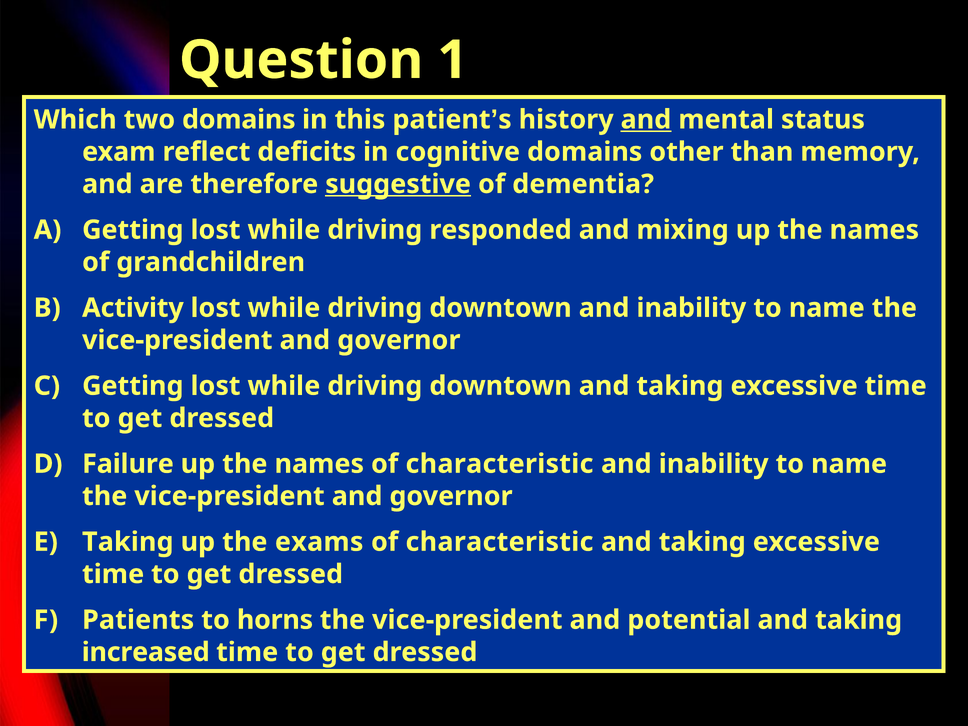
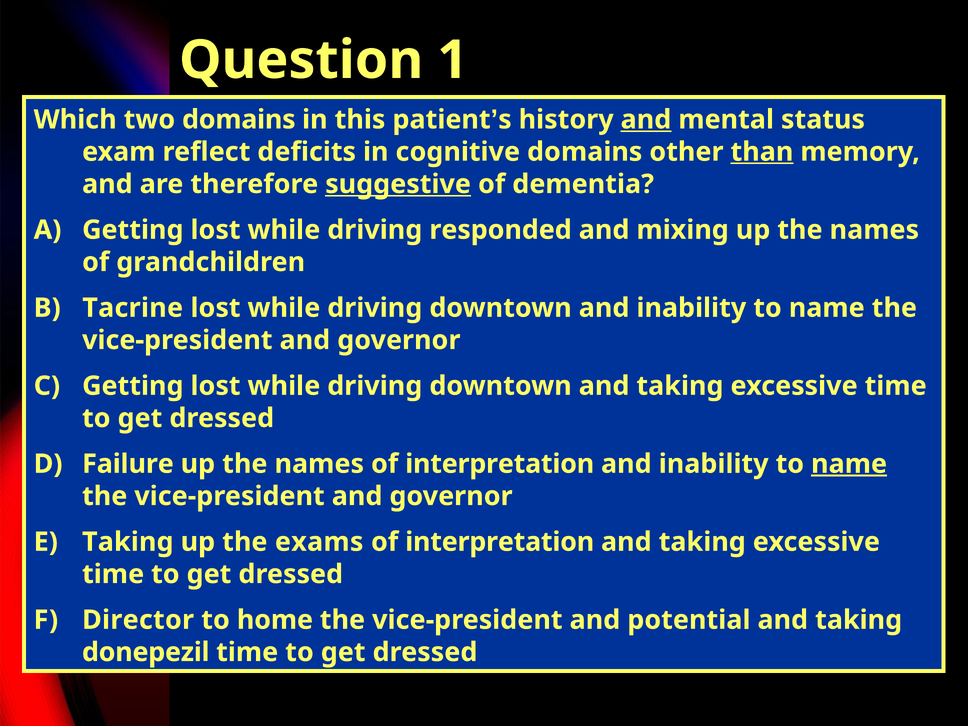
than underline: none -> present (762, 152)
Activity: Activity -> Tacrine (133, 308)
names of characteristic: characteristic -> interpretation (500, 464)
name underline: none -> present (849, 464)
characteristic: characteristic -> interpretation (500, 542)
Patients: Patients -> Director (138, 620)
horns: horns -> home (275, 620)
increased: increased -> donepezil (146, 652)
